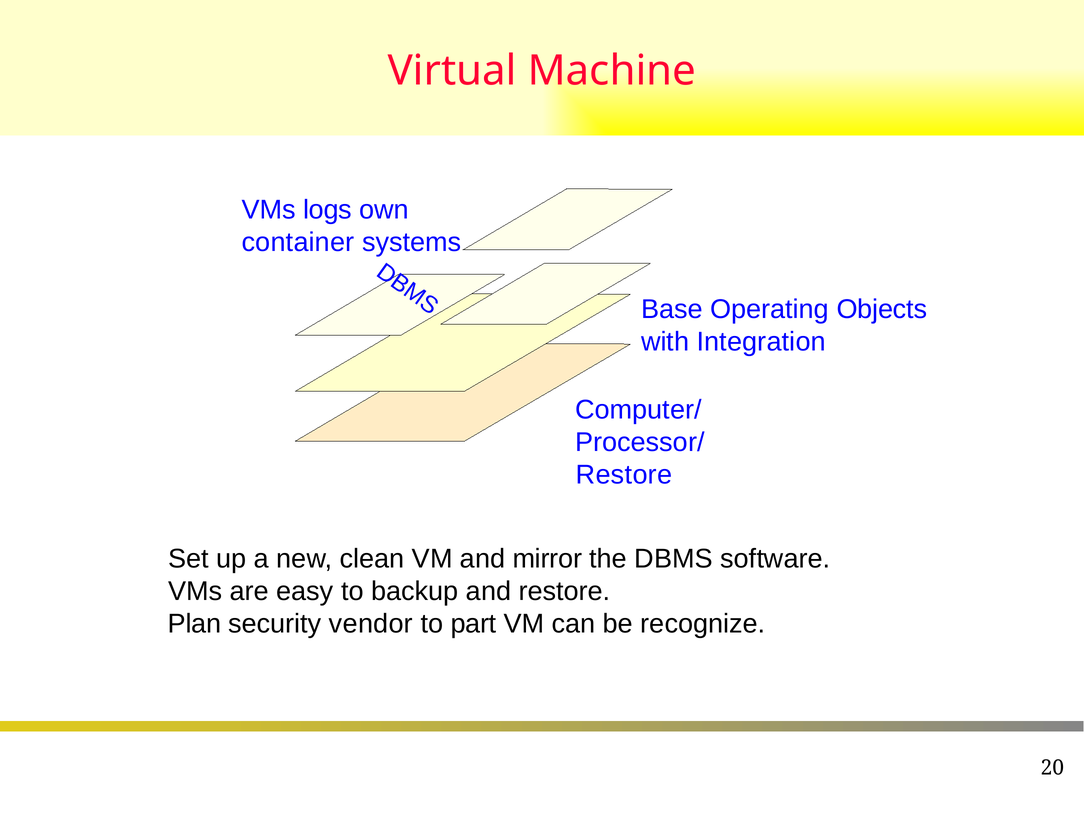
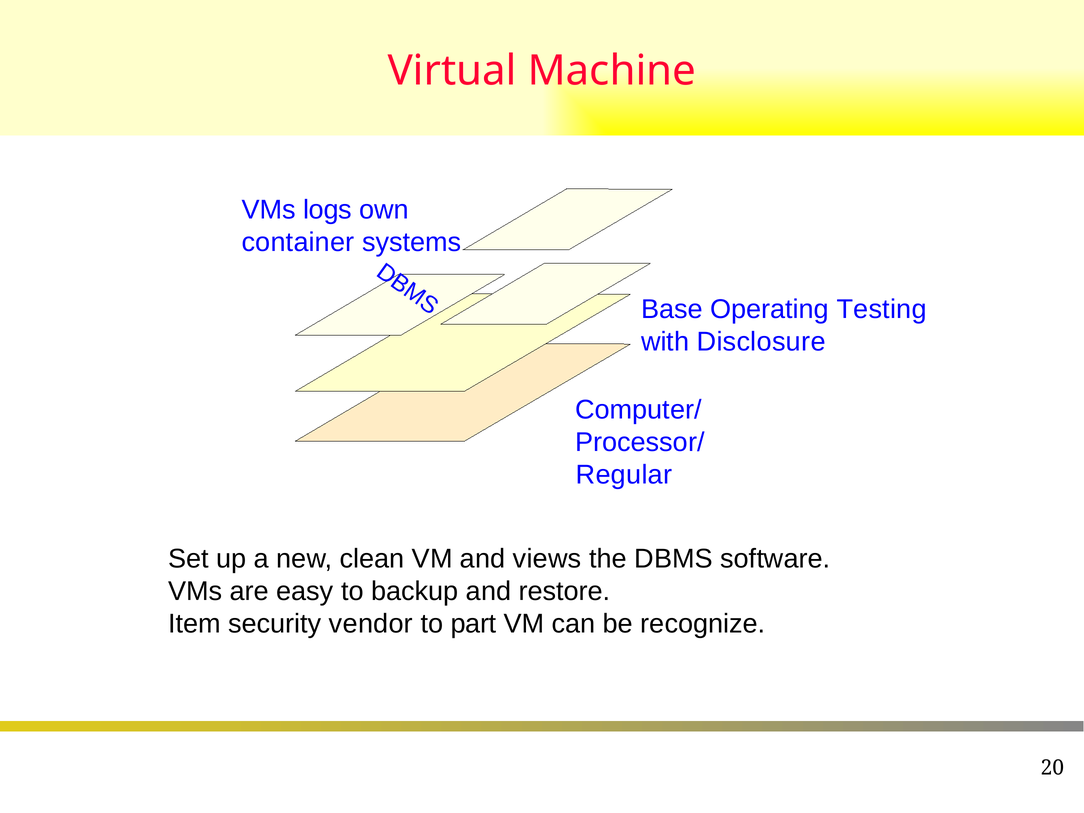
Objects: Objects -> Testing (882, 309)
Integration: Integration -> Disclosure (761, 342)
Restore: Restore -> Regular (624, 475)
mirror: mirror -> views (547, 559)
Plan: Plan -> Item (194, 624)
